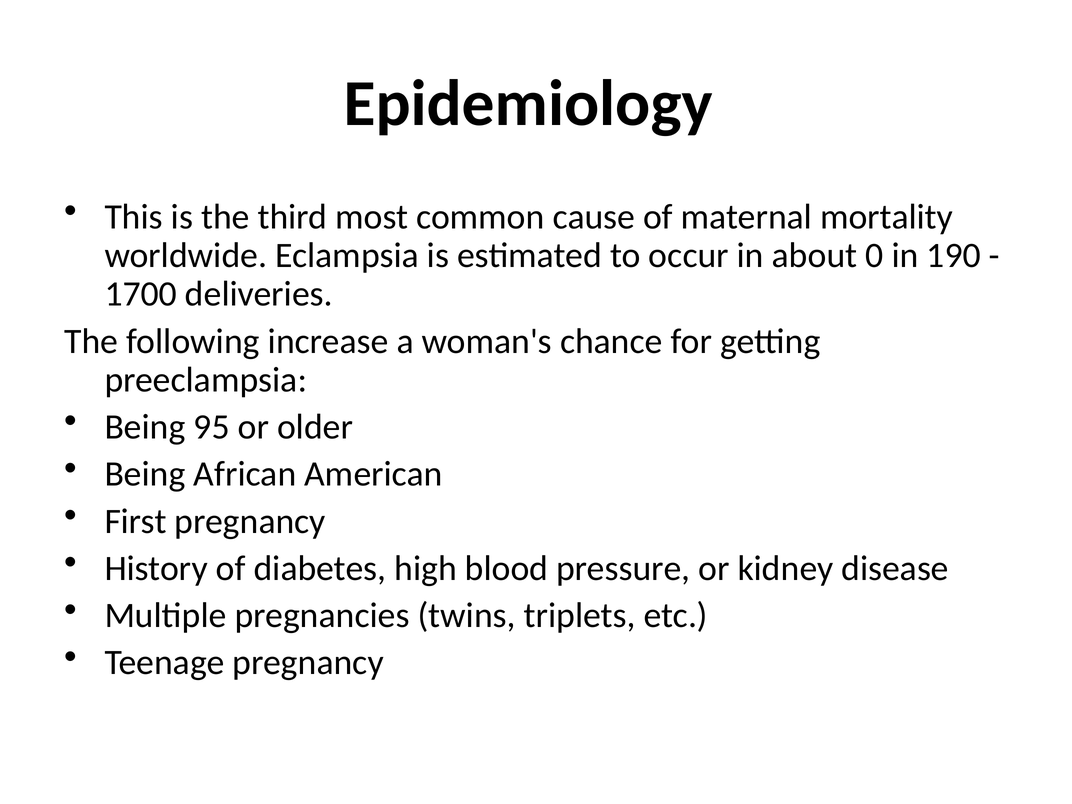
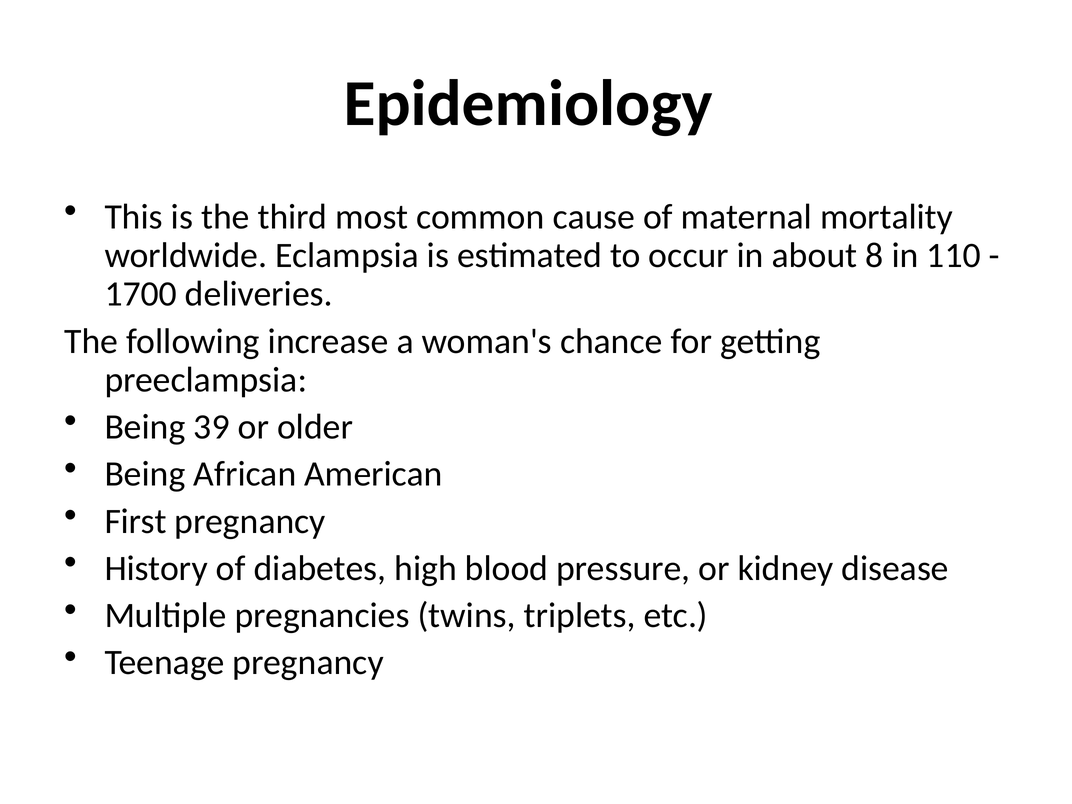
0: 0 -> 8 (874, 255)
190: 190 -> 110 (954, 255)
95: 95 -> 39 (212, 427)
